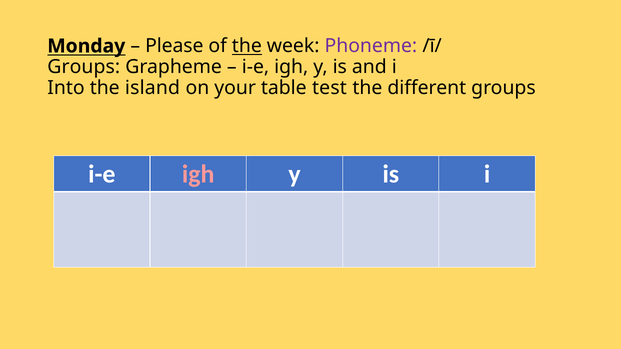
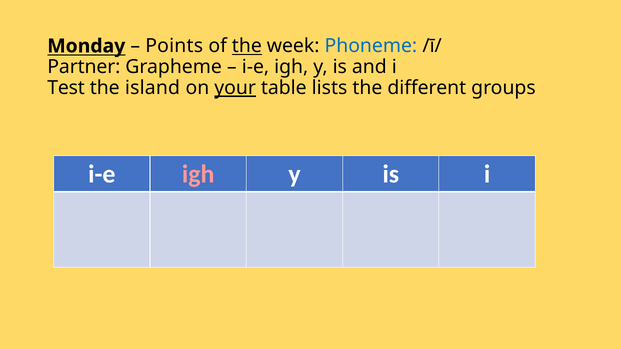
Please: Please -> Points (174, 46)
Phoneme colour: purple -> blue (371, 46)
Groups: Groups -> Partner (84, 67)
Into: Into -> Test (66, 88)
your underline: none -> present (235, 88)
test: test -> lists (330, 88)
